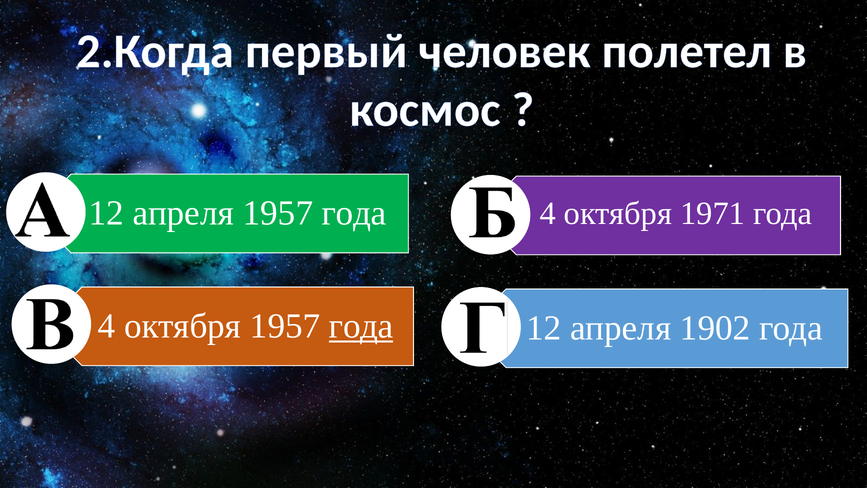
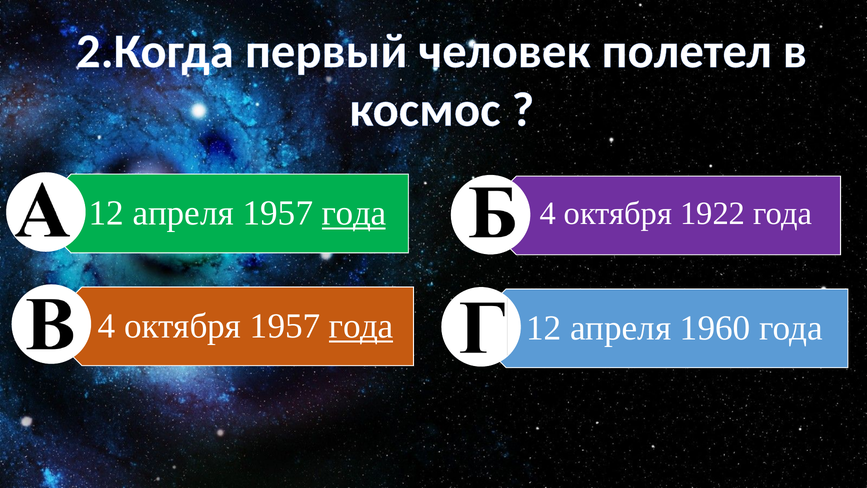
года underline: none -> present (354, 213)
1971: 1971 -> 1922 (713, 214)
1902: 1902 -> 1960 (715, 328)
